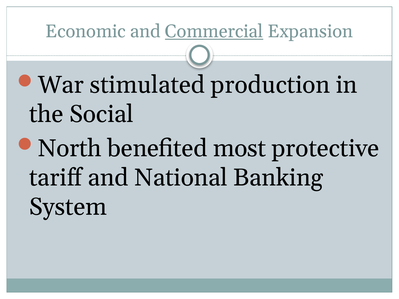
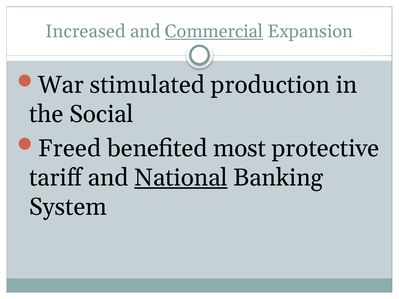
Economic: Economic -> Increased (85, 31)
North: North -> Freed (70, 148)
National underline: none -> present (181, 178)
